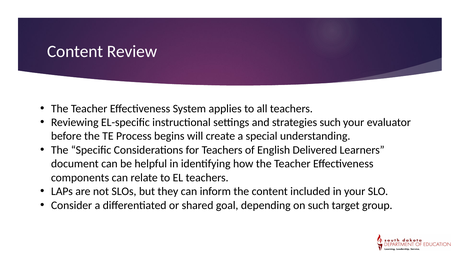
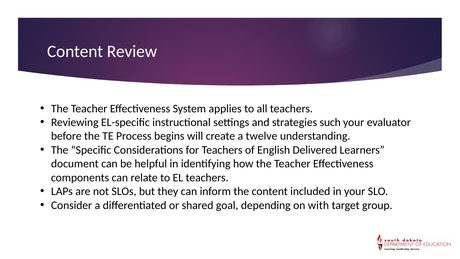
special: special -> twelve (262, 136)
on such: such -> with (318, 205)
